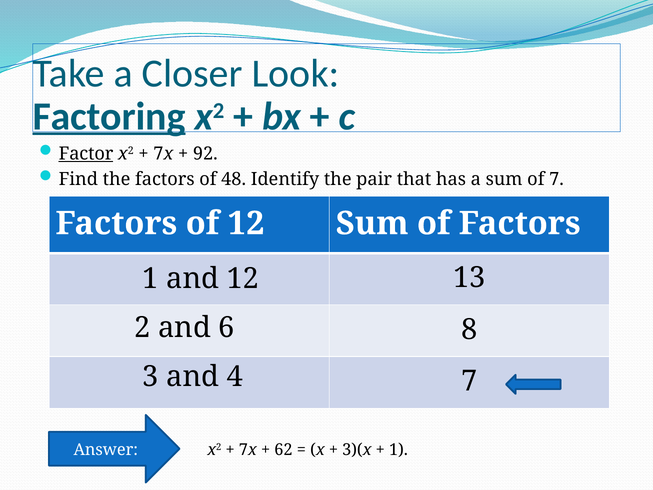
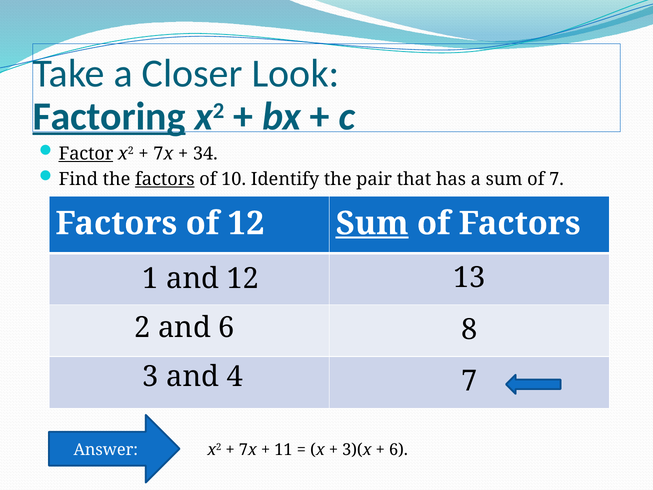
92: 92 -> 34 (205, 154)
factors underline: none -> present (165, 179)
48: 48 -> 10 (234, 179)
Sum underline: none -> present (372, 223)
62: 62 -> 11 (283, 449)
1: 1 -> 6 (398, 449)
